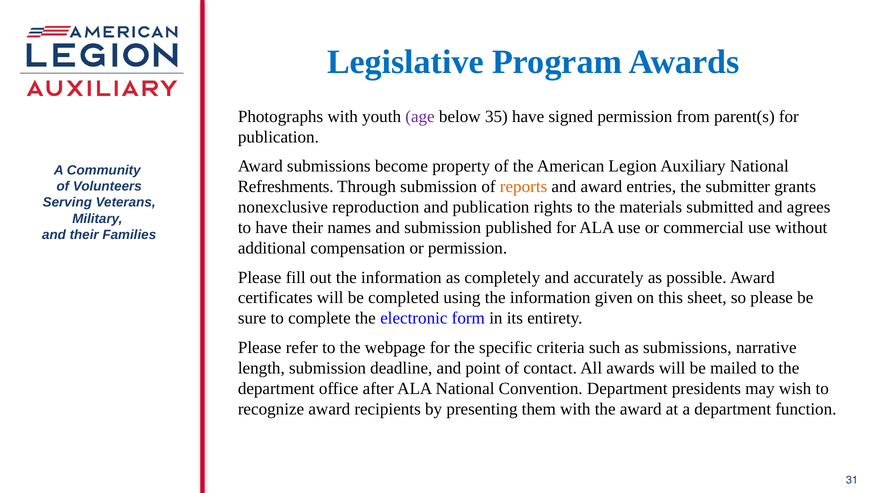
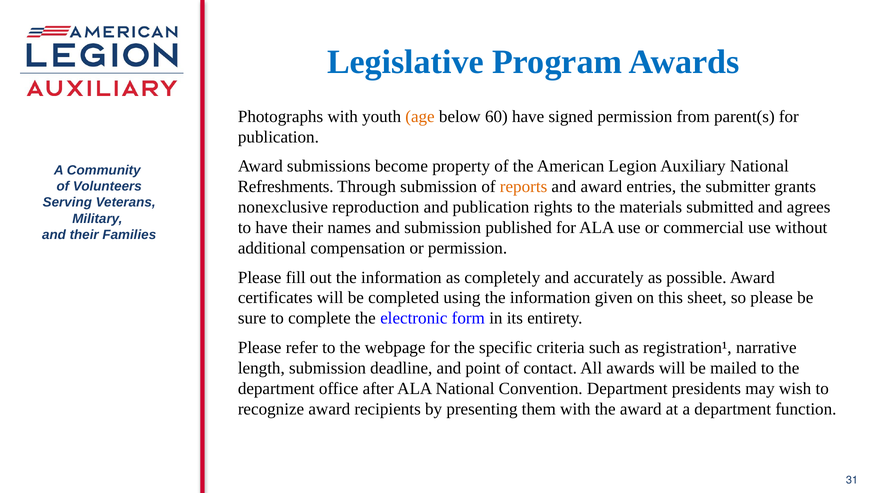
age colour: purple -> orange (420, 117)
35: 35 -> 60 (496, 117)
as submissions: submissions -> registration¹ (687, 348)
